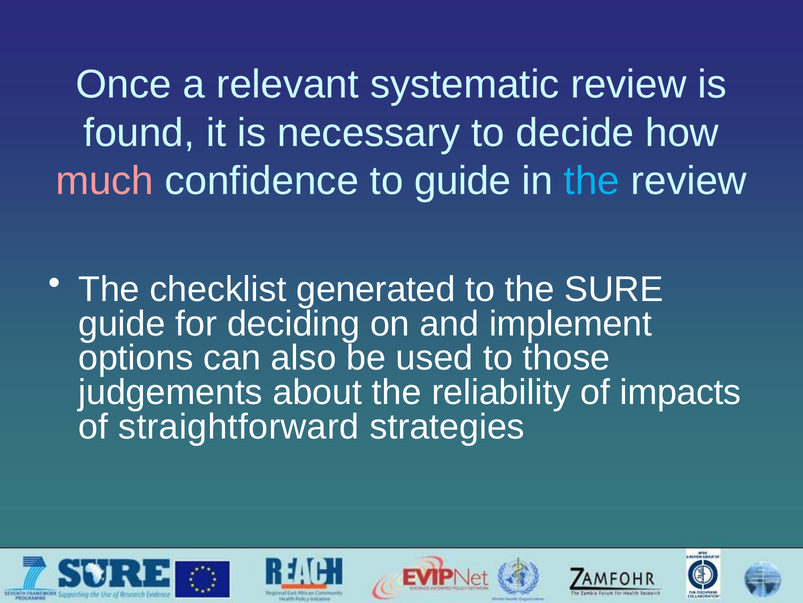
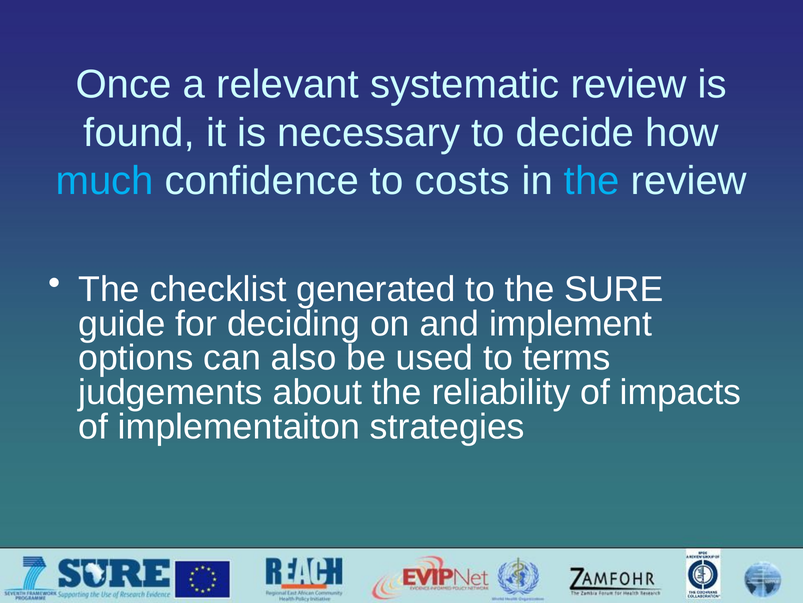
much colour: pink -> light blue (105, 181)
to guide: guide -> costs (462, 181)
those: those -> terms (567, 358)
straightforward: straightforward -> implementaiton (239, 426)
